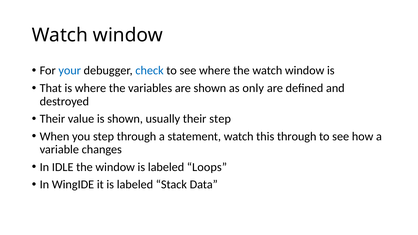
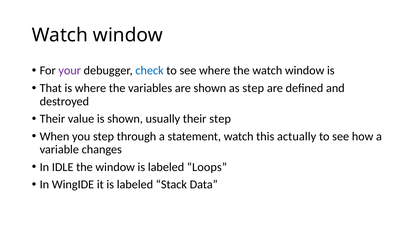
your colour: blue -> purple (70, 71)
as only: only -> step (253, 88)
this through: through -> actually (297, 136)
